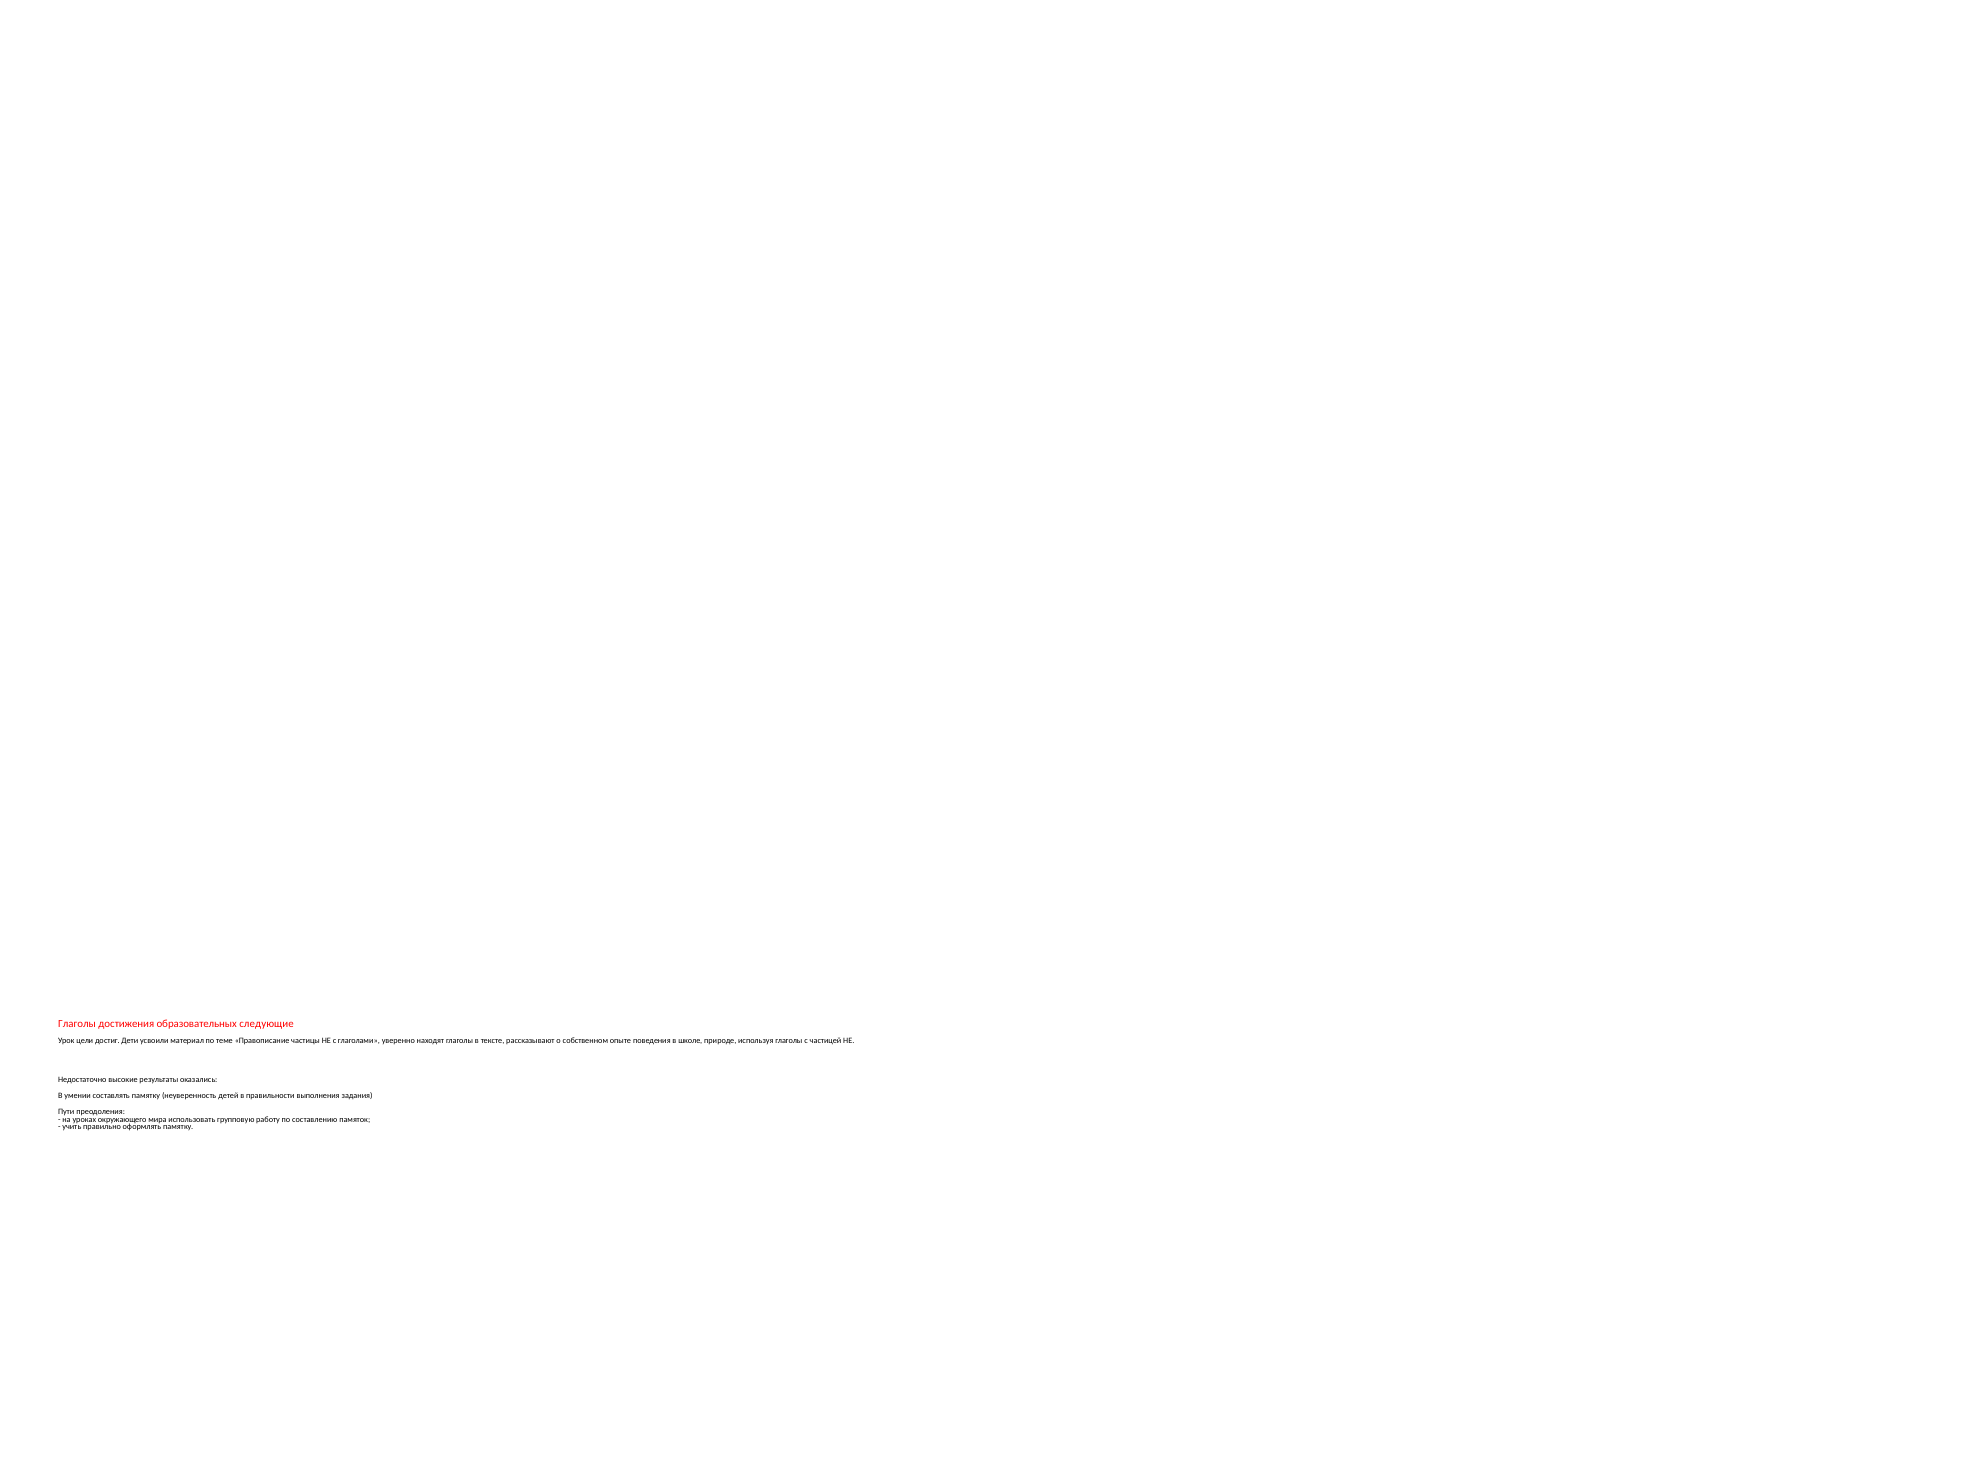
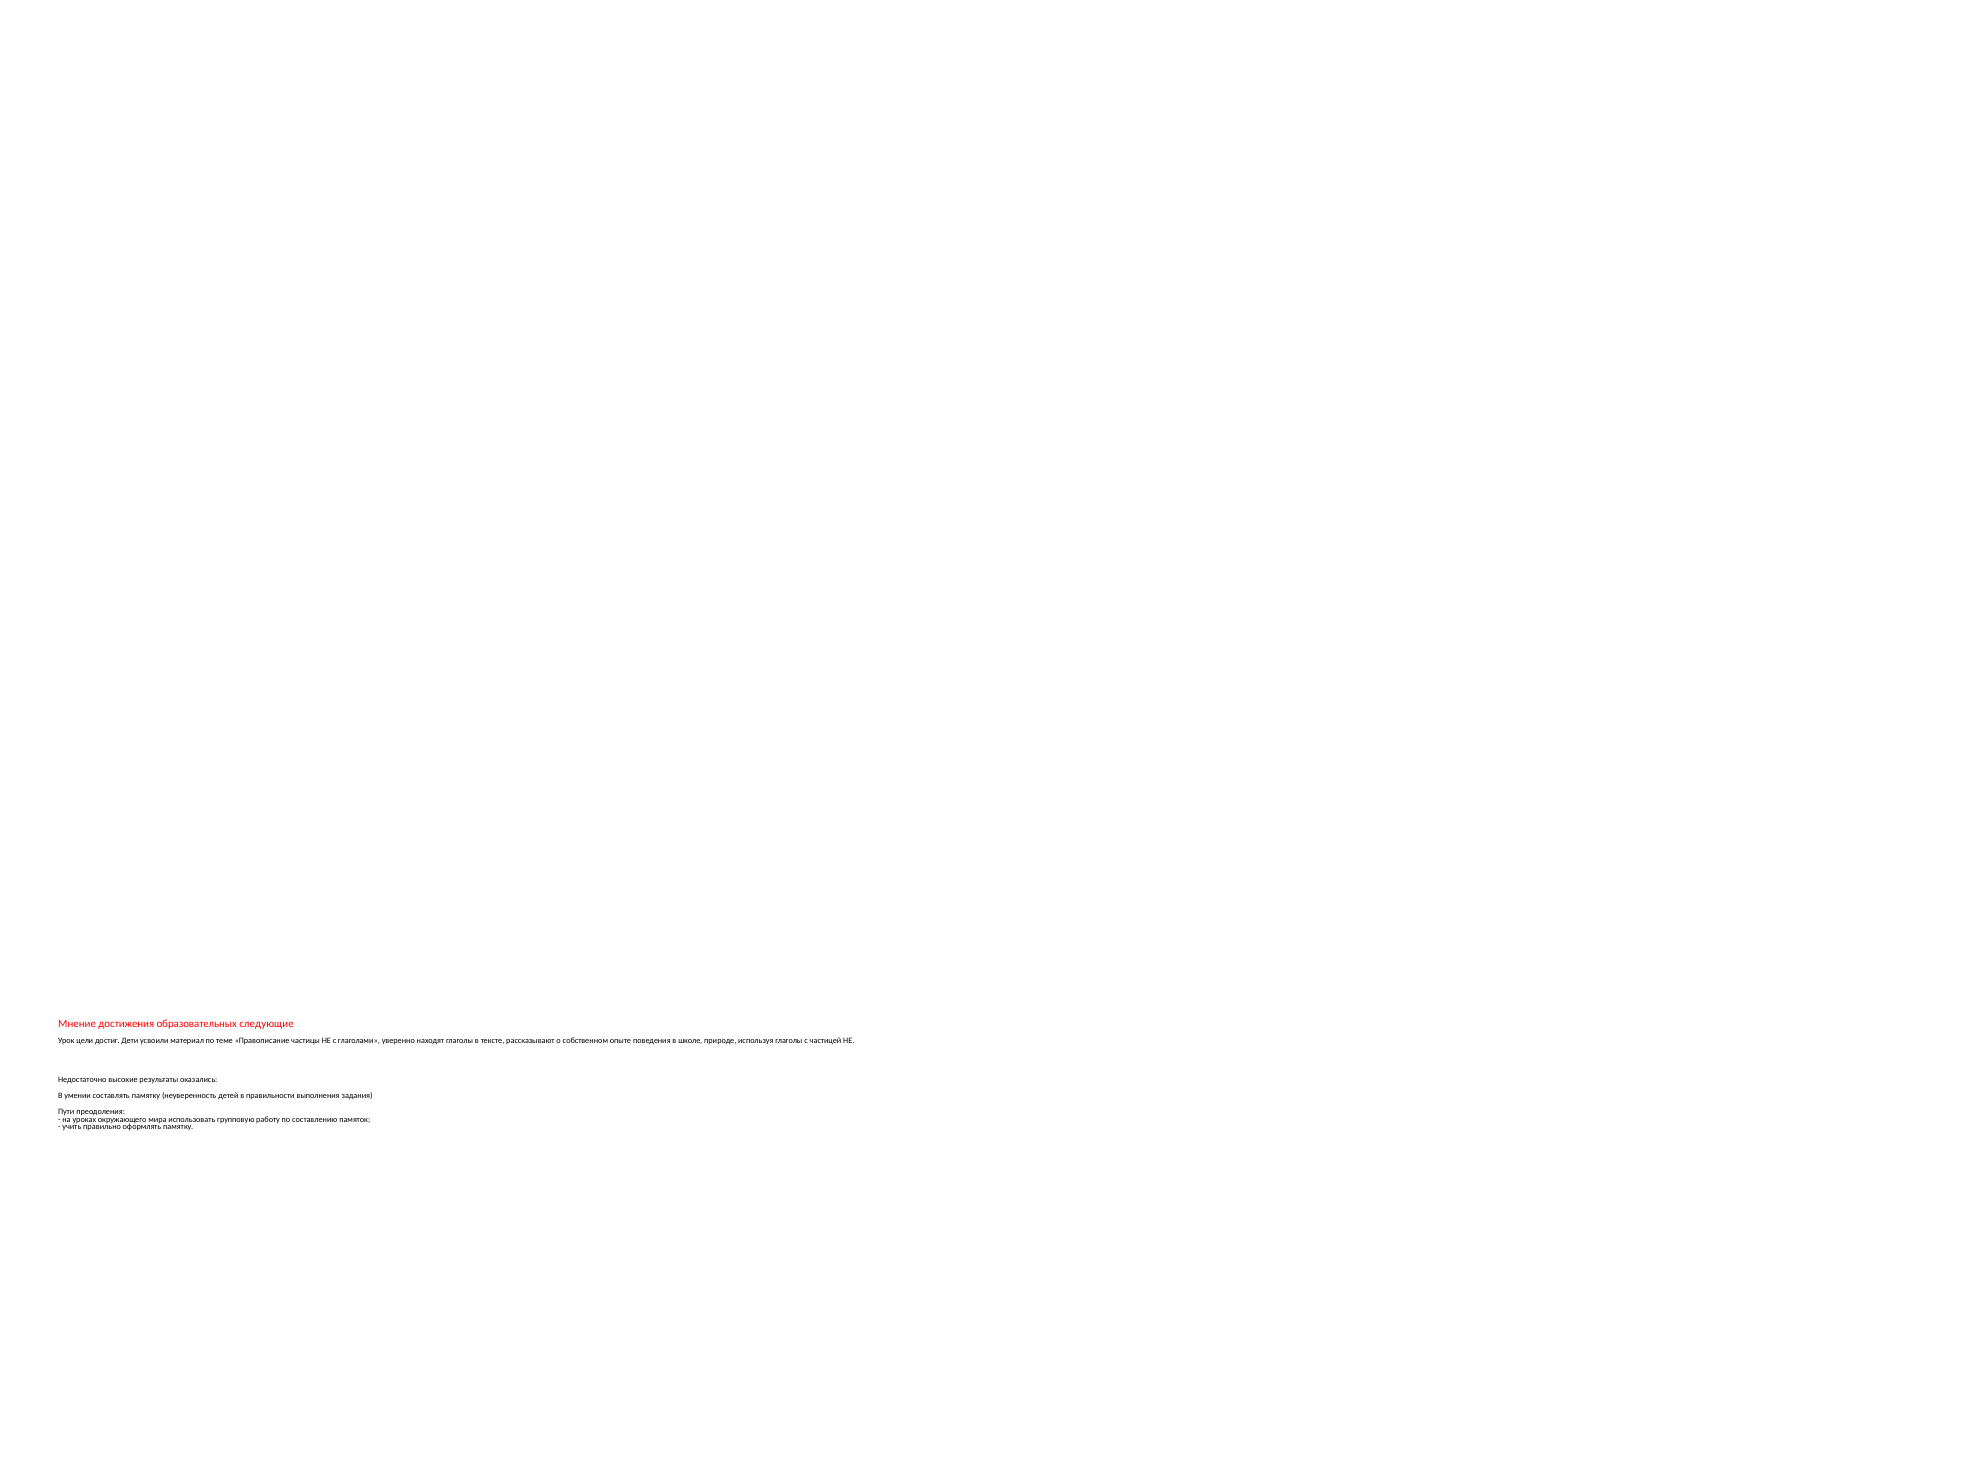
Глаголы: Глаголы -> Мнение (77, 1024)
